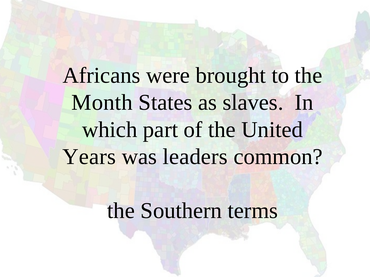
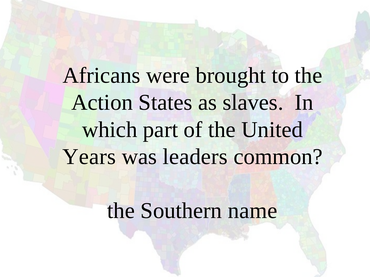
Month: Month -> Action (102, 103)
terms: terms -> name (253, 211)
